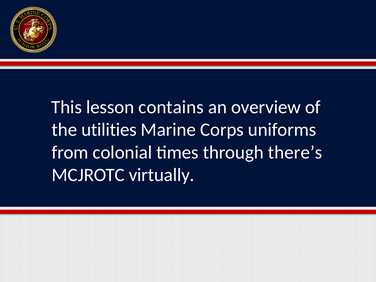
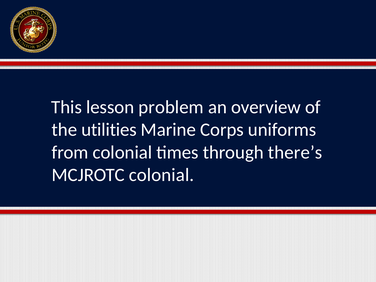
contains: contains -> problem (171, 107)
MCJROTC virtually: virtually -> colonial (162, 175)
